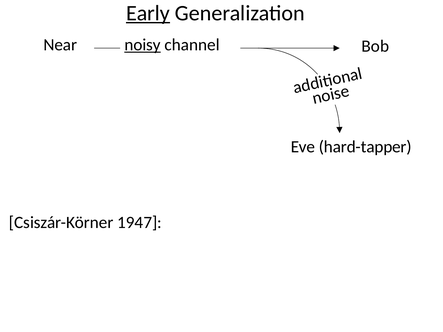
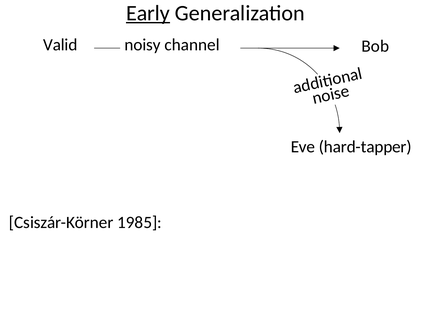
Near: Near -> Valid (60, 45)
noisy underline: present -> none (143, 45)
1947: 1947 -> 1985 (140, 223)
